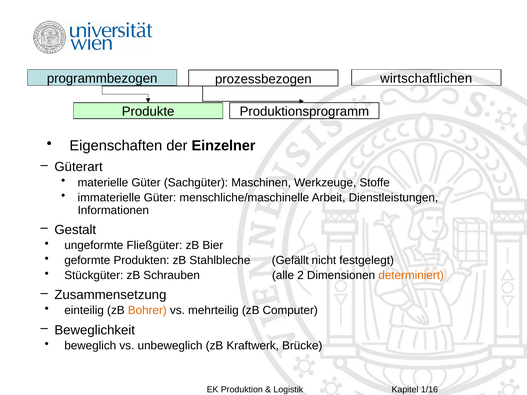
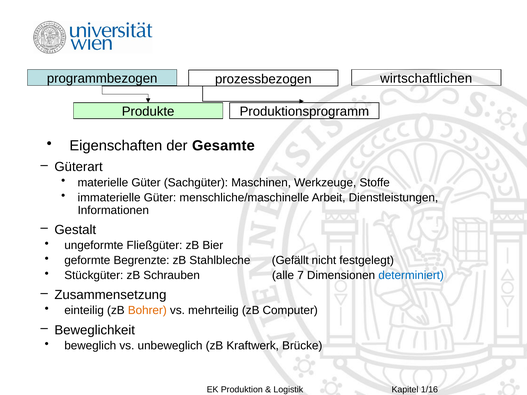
Einzelner: Einzelner -> Gesamte (223, 146)
Produkten: Produkten -> Begrenzte (141, 260)
2: 2 -> 7 (301, 275)
determiniert colour: orange -> blue (411, 275)
